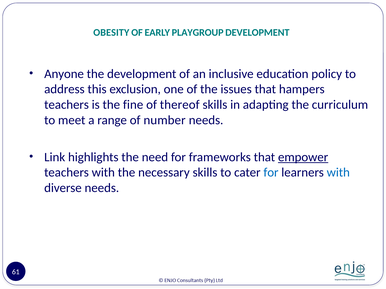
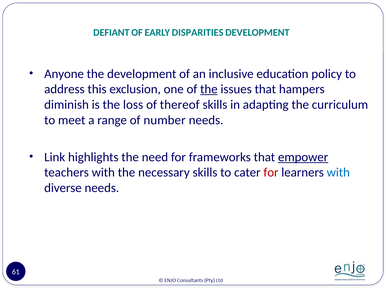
OBESITY: OBESITY -> DEFIANT (111, 33)
PLAYGROUP: PLAYGROUP -> DISPARITIES (198, 33)
the underline: none -> present (209, 89)
teachers: teachers -> diminish (67, 105)
fine: fine -> loss (133, 105)
for colour: blue -> red (271, 173)
